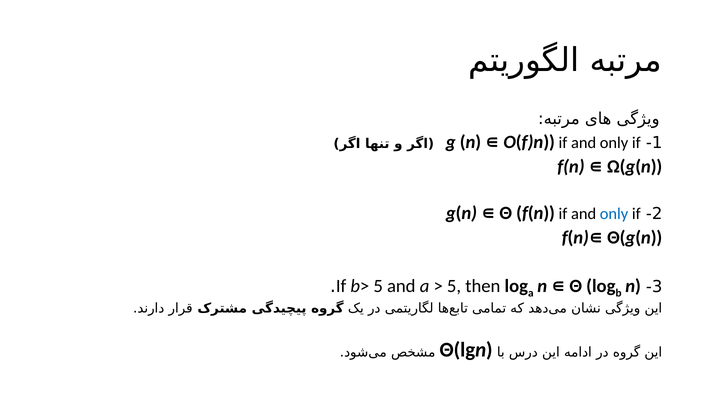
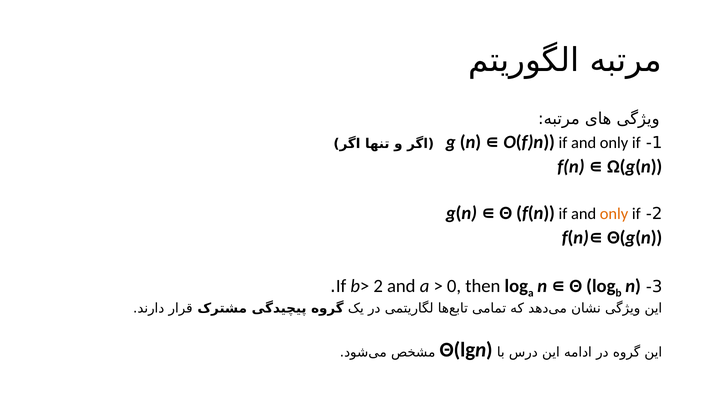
only colour: blue -> orange (614, 214)
b> 5: 5 -> 2 (378, 286)
5: 5 -> 0 (454, 286)
